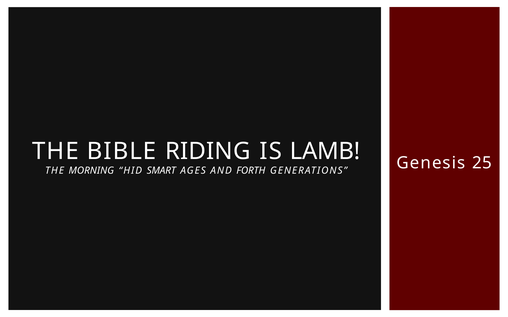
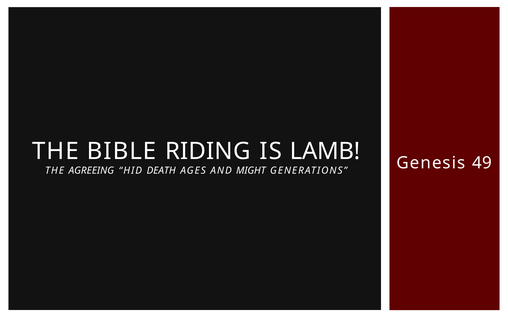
25: 25 -> 49 (482, 163)
MORNING: MORNING -> AGREEING (91, 171)
SMART: SMART -> DEATH (161, 171)
FORTH: FORTH -> MIGHT (251, 171)
